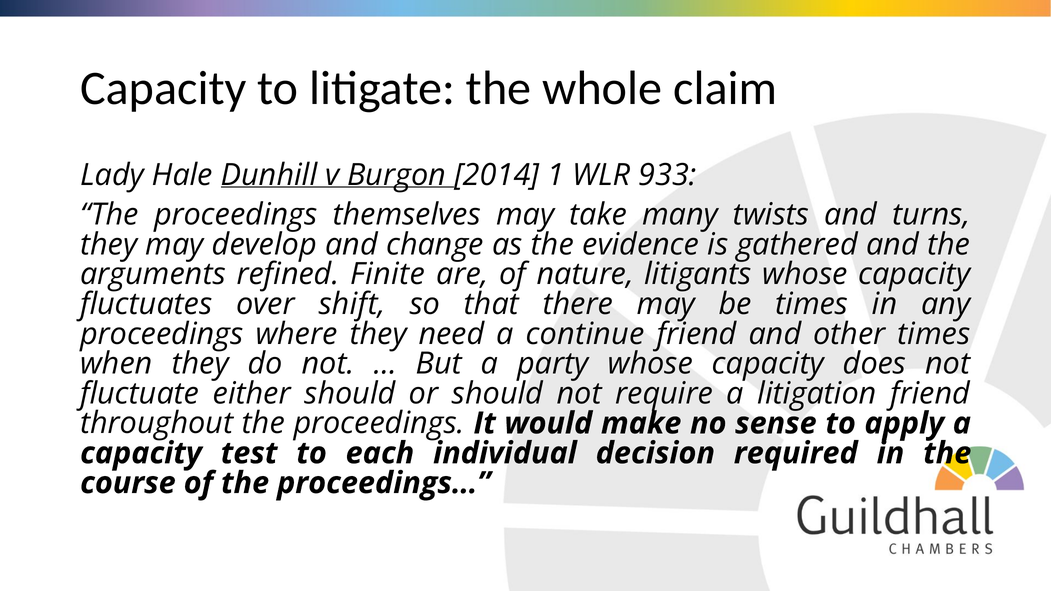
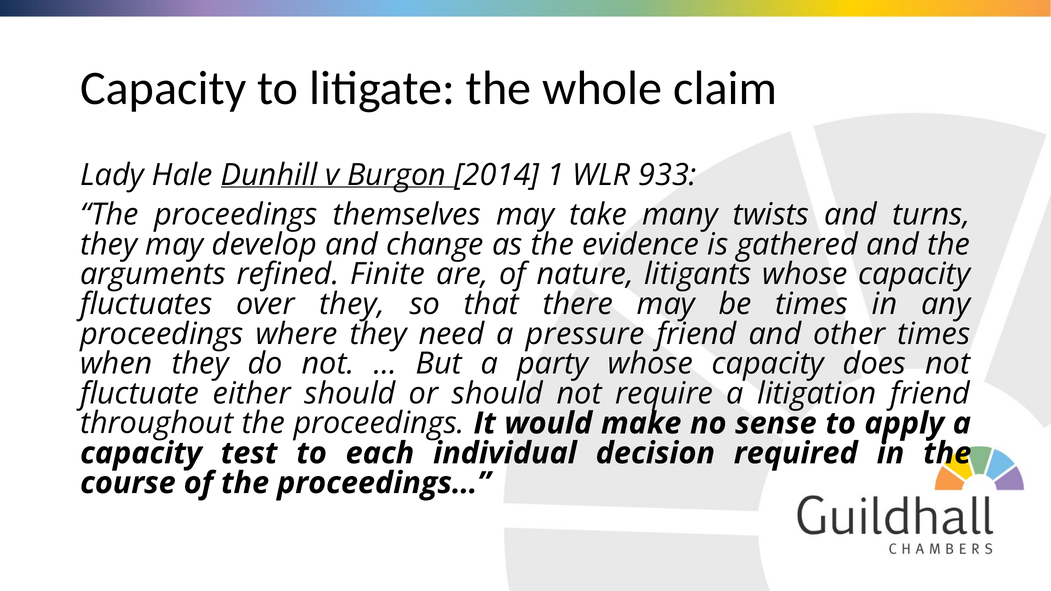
over shift: shift -> they (352, 304)
continue: continue -> pressure (585, 334)
